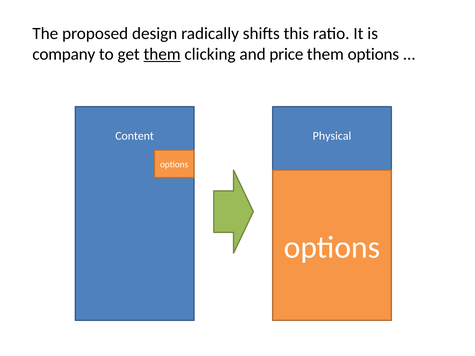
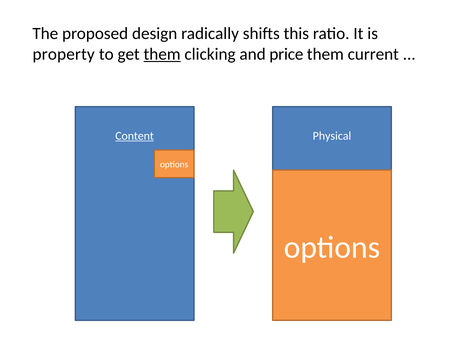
company: company -> property (64, 54)
them options: options -> current (373, 54)
Content underline: none -> present (135, 136)
